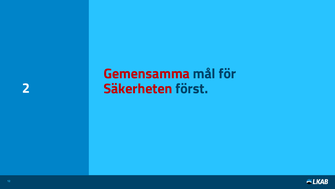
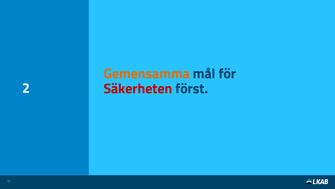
Gemensamma colour: red -> orange (147, 73)
